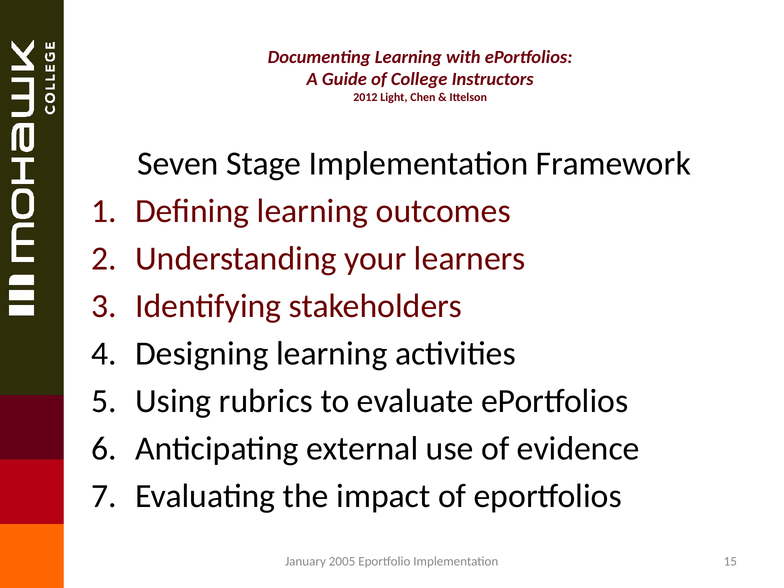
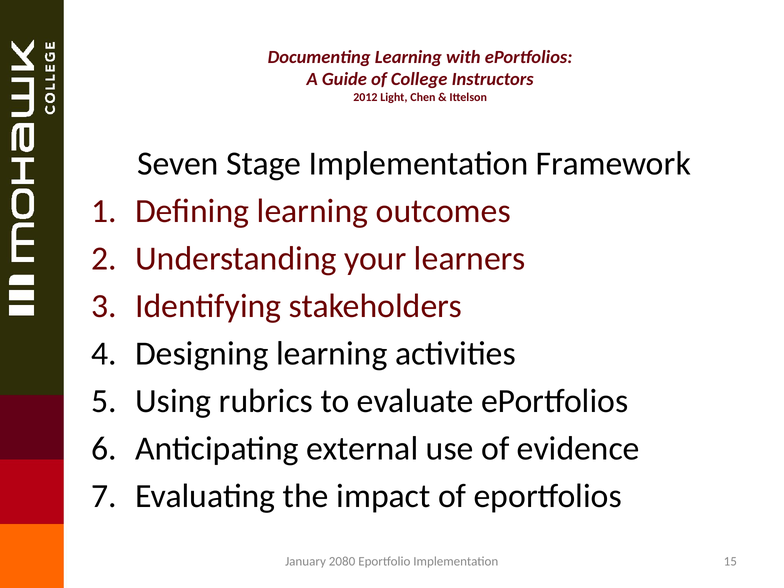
2005: 2005 -> 2080 (342, 562)
